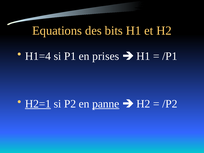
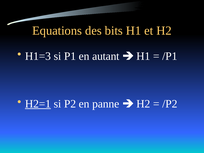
H1=4: H1=4 -> H1=3 (38, 56)
prises: prises -> autant (106, 56)
panne underline: present -> none (106, 104)
